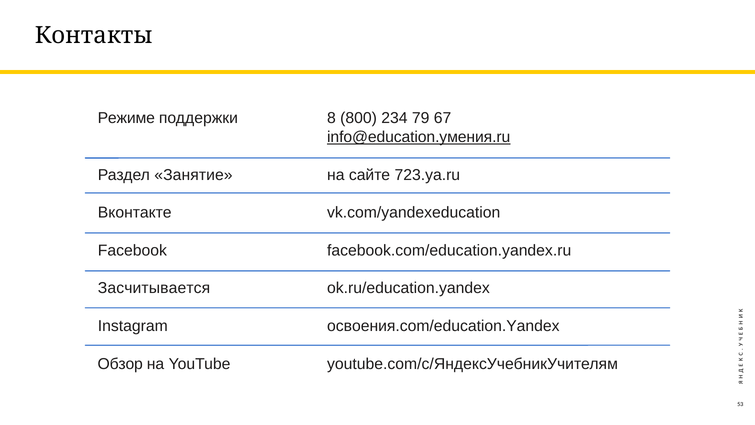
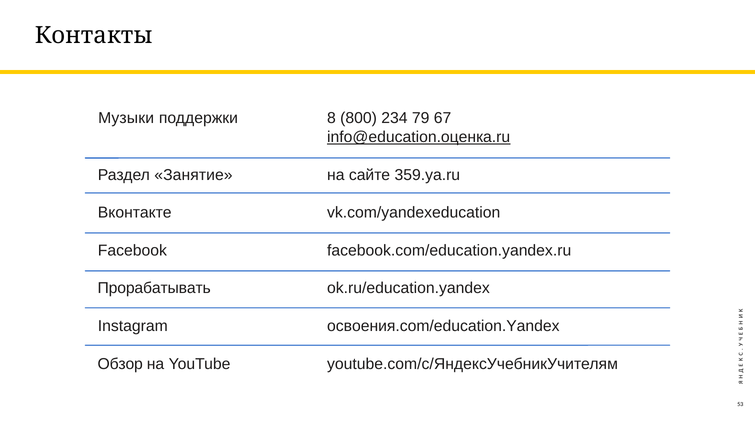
Режиме: Режиме -> Музыки (126, 118)
info@education.умения.ru: info@education.умения.ru -> info@education.оценка.ru (419, 137)
723.ya.ru: 723.ya.ru -> 359.ya.ru (427, 175)
Засчитывается: Засчитывается -> Прорабатывать (154, 288)
